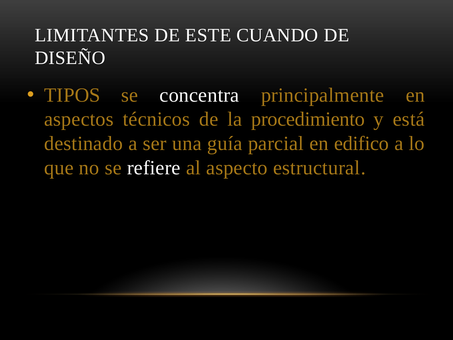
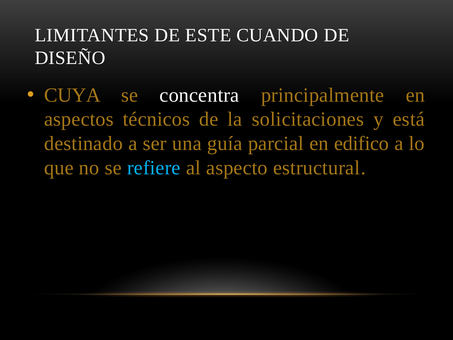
TIPOS: TIPOS -> CUYA (72, 95)
procedimiento: procedimiento -> solicitaciones (308, 119)
refiere colour: white -> light blue (154, 168)
